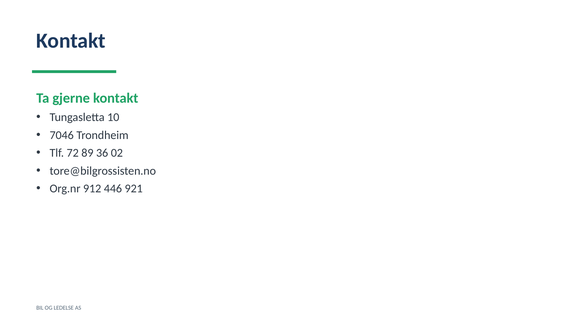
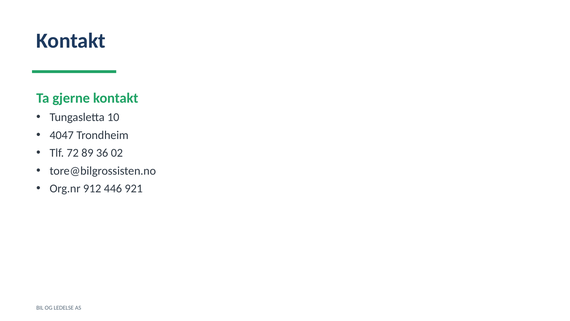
7046: 7046 -> 4047 (62, 135)
